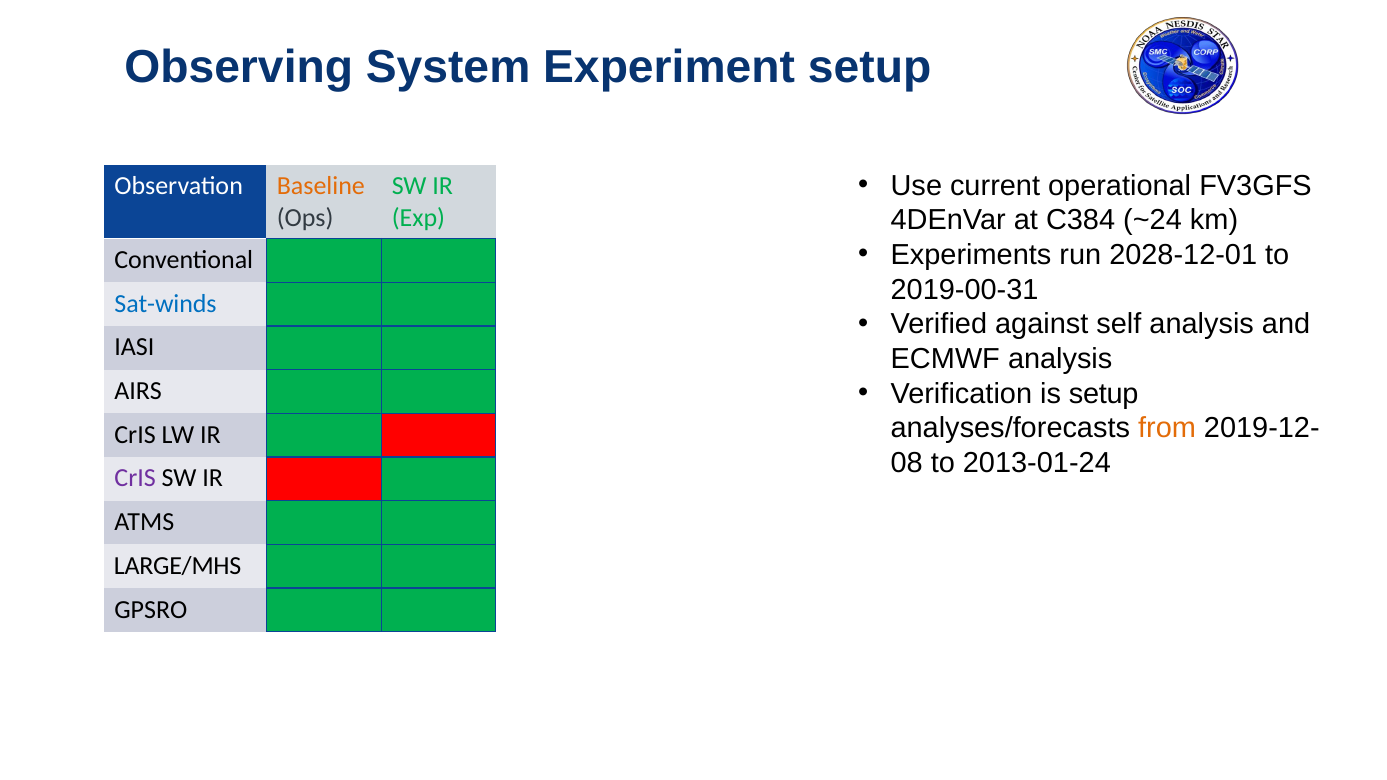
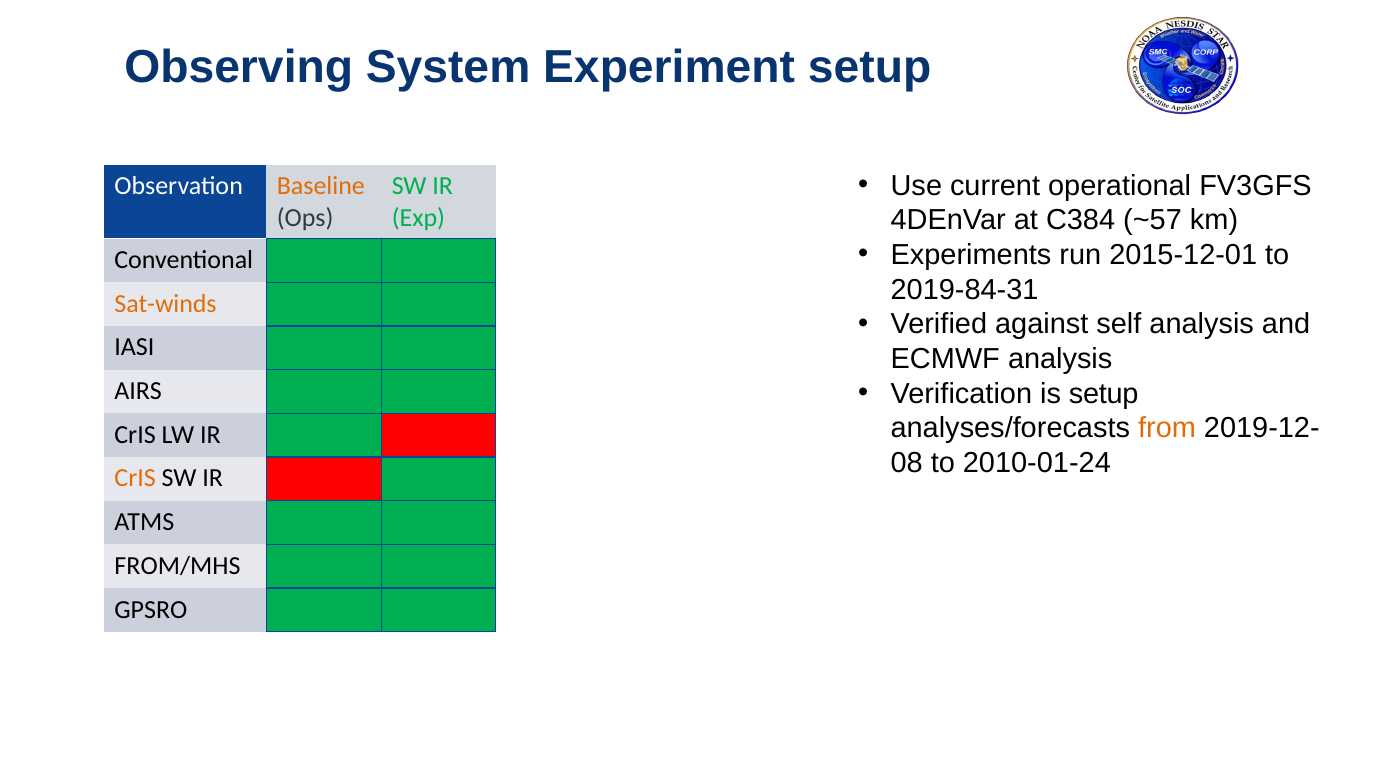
~24: ~24 -> ~57 (1152, 220)
2028-12-01: 2028-12-01 -> 2015-12-01 (1183, 255)
2019-00-31: 2019-00-31 -> 2019-84-31 (965, 290)
Sat-winds colour: blue -> orange (165, 304)
2013-01-24: 2013-01-24 -> 2010-01-24 (1037, 463)
CrIS colour: purple -> orange (135, 479)
LARGE/MHS: LARGE/MHS -> FROM/MHS (177, 566)
